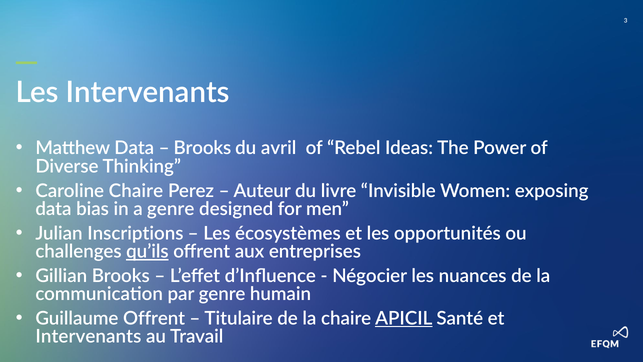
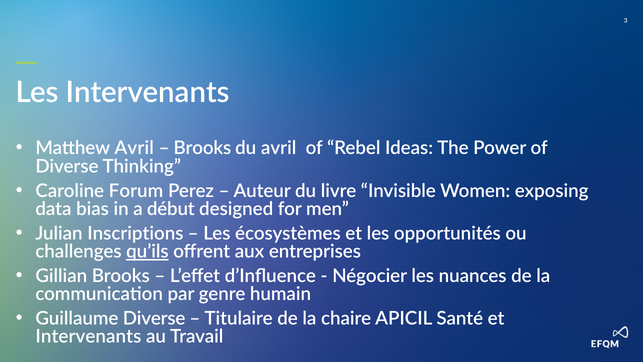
Matthew Data: Data -> Avril (134, 148)
Caroline Chaire: Chaire -> Forum (136, 191)
a genre: genre -> début (171, 209)
Guillaume Offrent: Offrent -> Diverse (154, 318)
APICIL underline: present -> none (404, 318)
